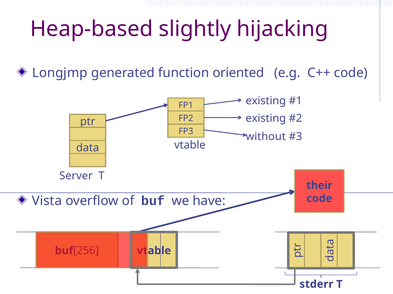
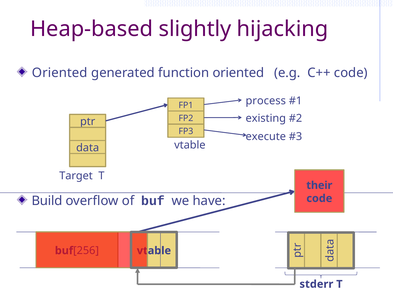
Longjmp: Longjmp -> Oriented (60, 73)
existing: existing -> process (266, 101)
without: without -> execute (266, 137)
Server: Server -> Target (76, 176)
Vista: Vista -> Build (47, 201)
